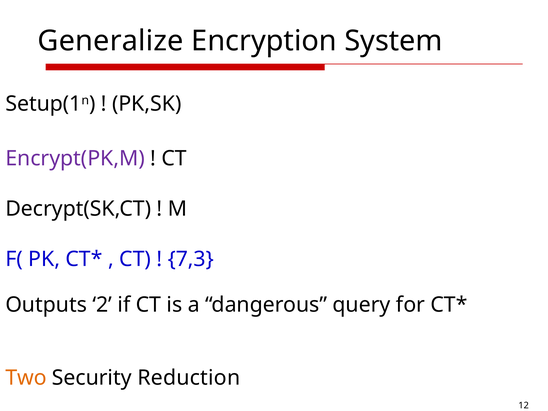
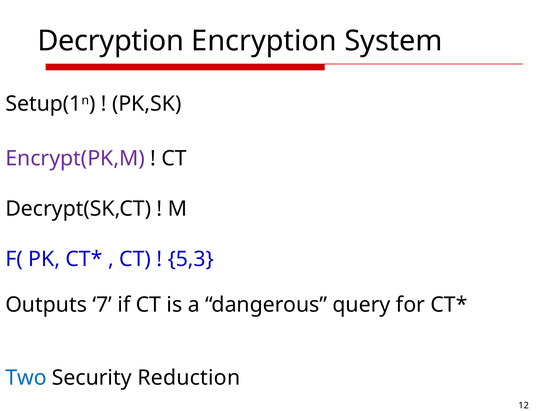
Generalize: Generalize -> Decryption (111, 41)
7,3: 7,3 -> 5,3 (191, 259)
2: 2 -> 7 (102, 305)
Two colour: orange -> blue (26, 378)
